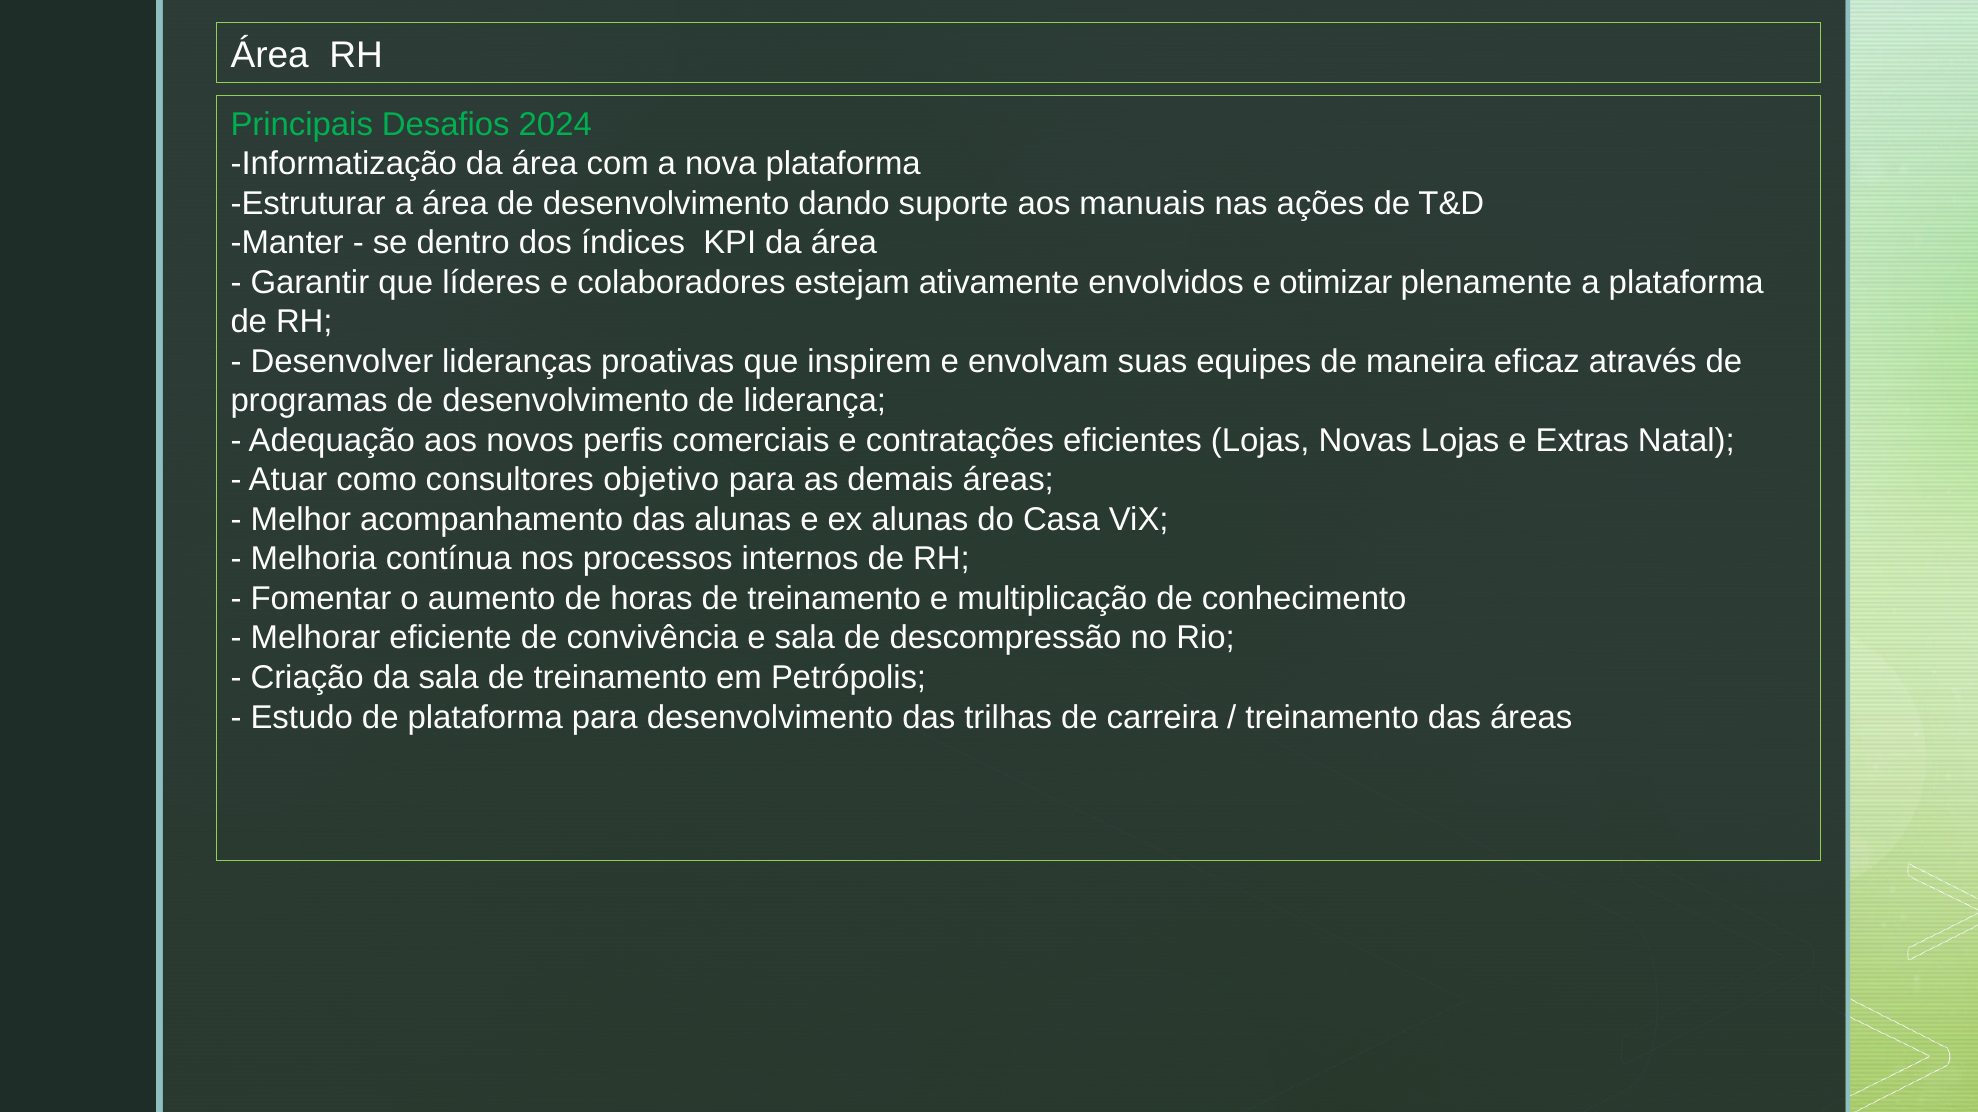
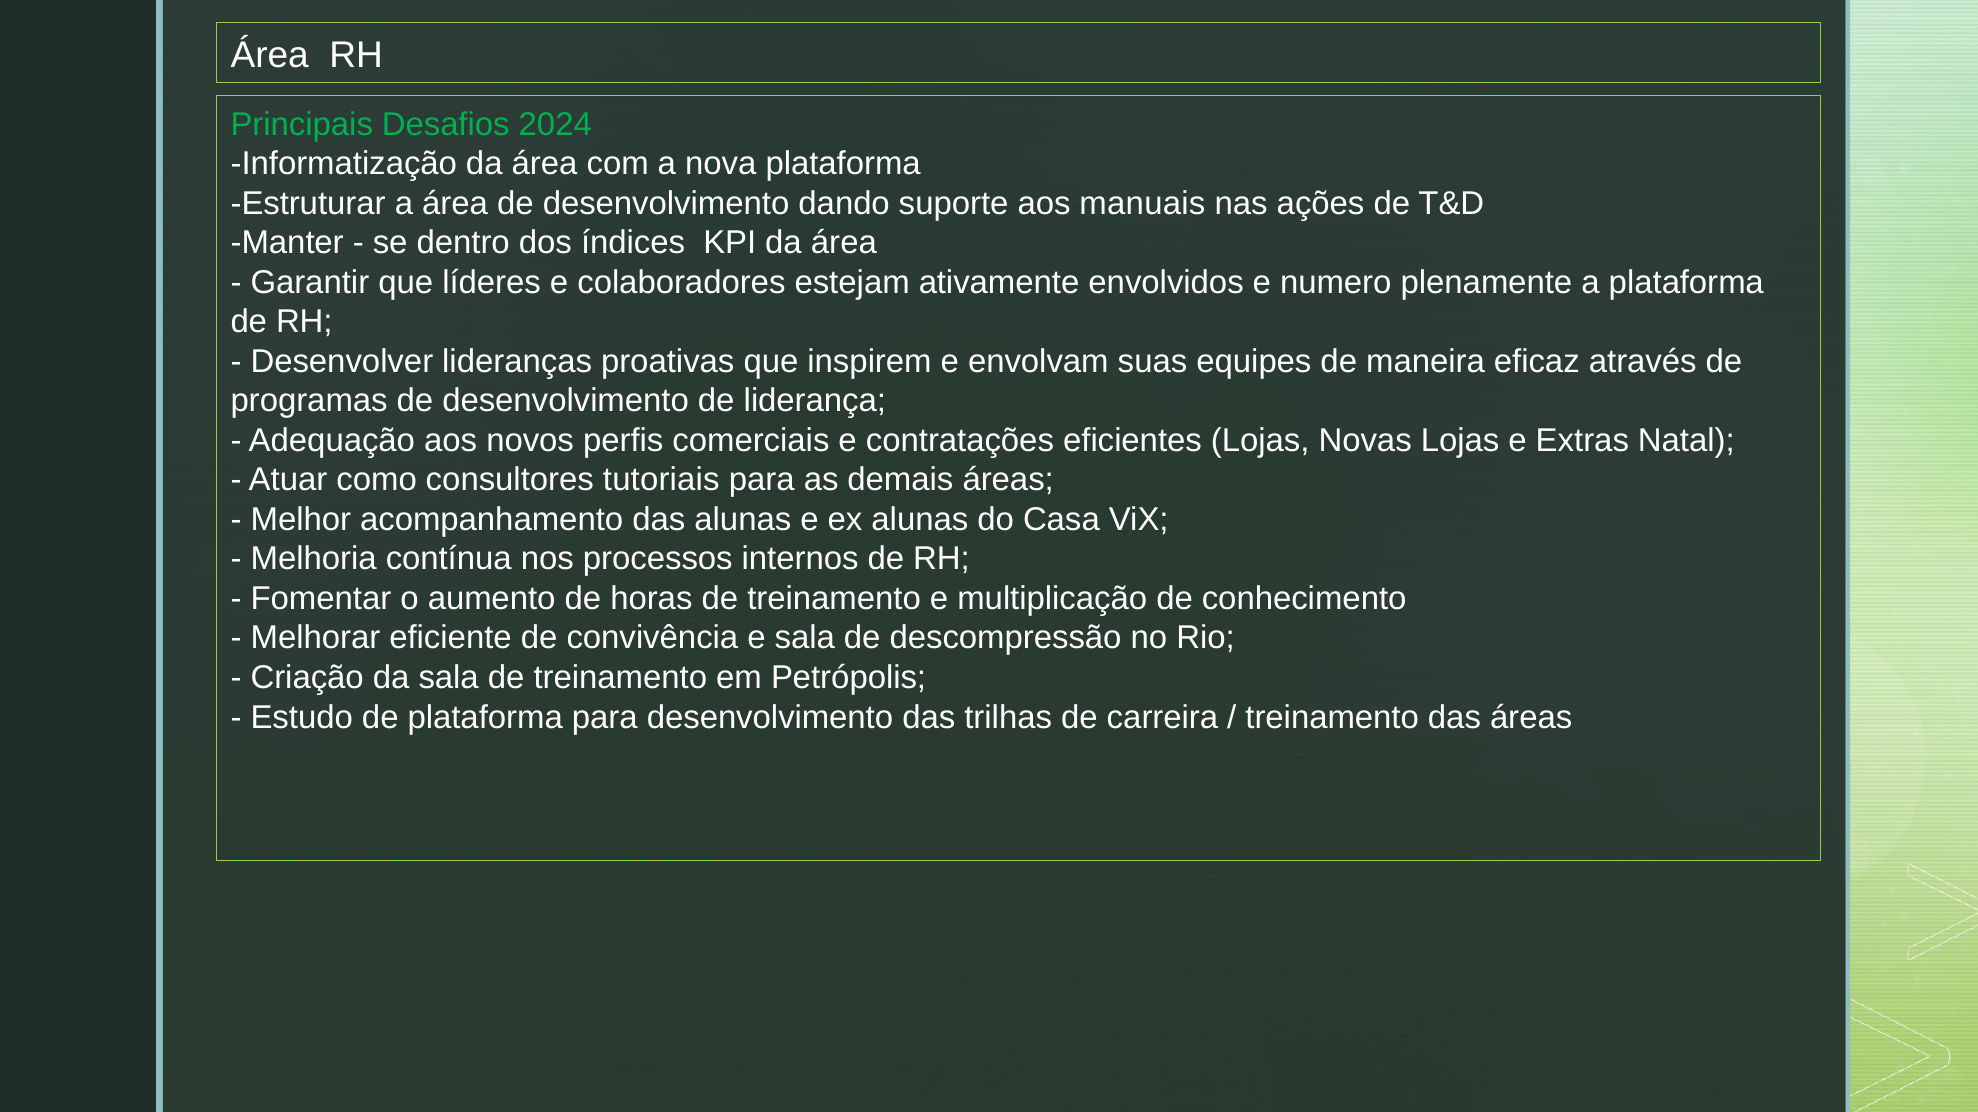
otimizar: otimizar -> numero (1336, 283)
objetivo: objetivo -> tutoriais (661, 480)
